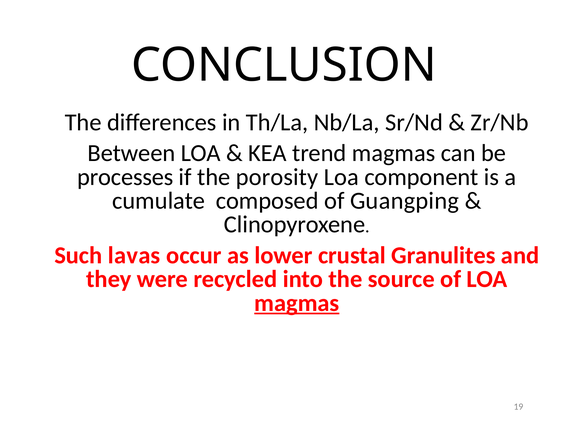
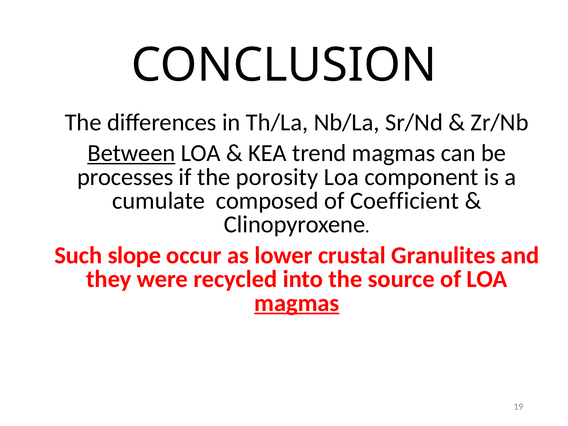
Between underline: none -> present (131, 153)
Guangping: Guangping -> Coefficient (405, 201)
lavas: lavas -> slope (134, 255)
